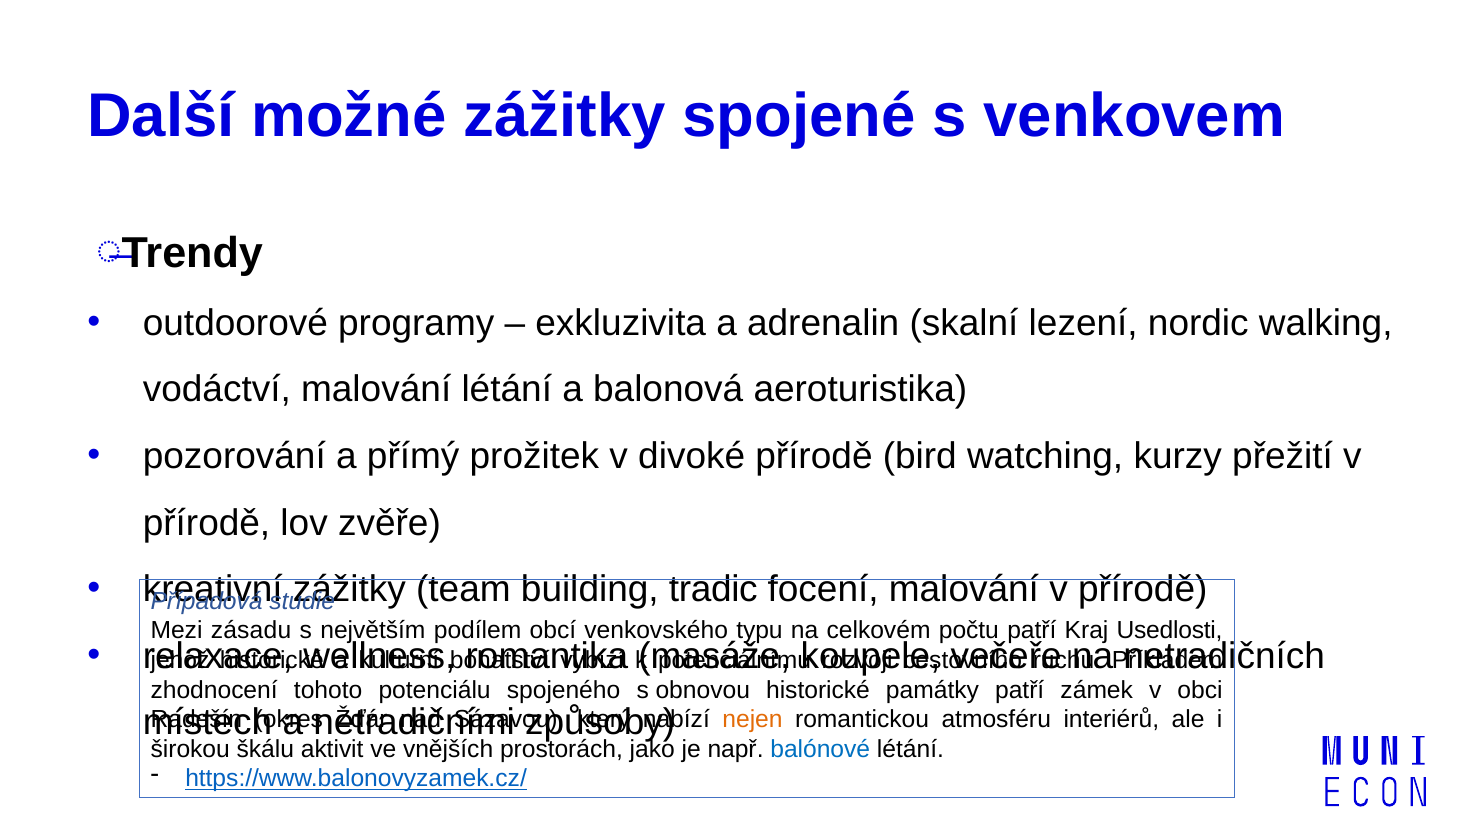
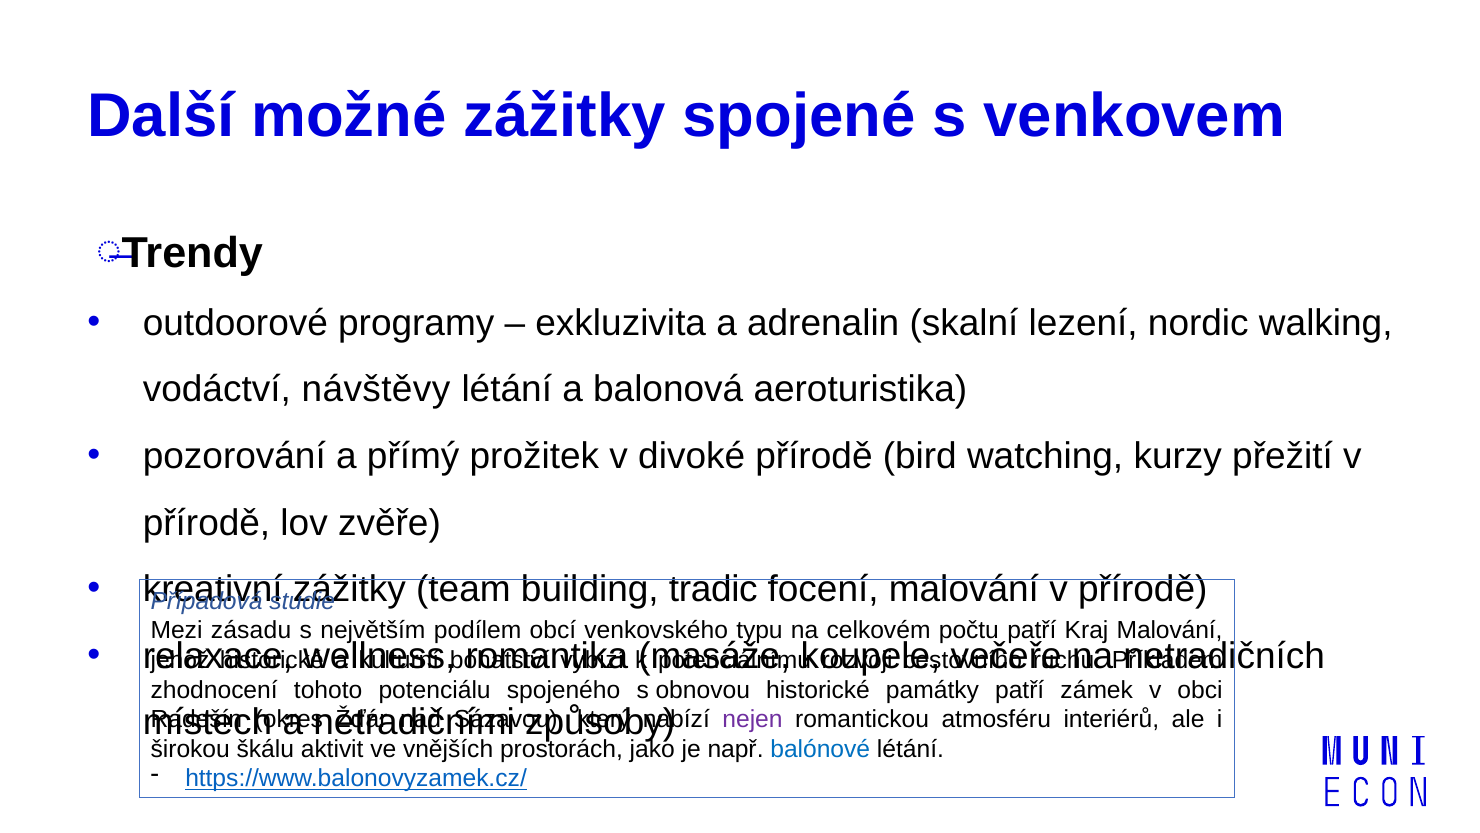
vodáctví malování: malování -> návštěvy (376, 389)
Kraj Usedlosti: Usedlosti -> Malování (1170, 630)
nejen colour: orange -> purple (753, 719)
